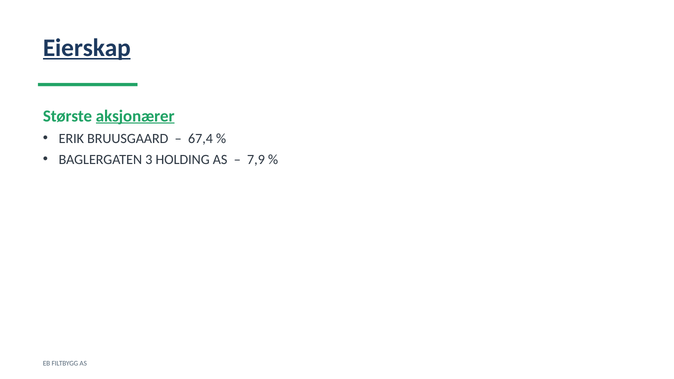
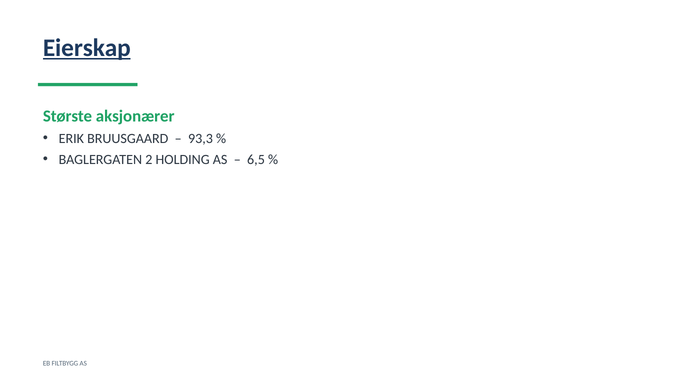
aksjonærer underline: present -> none (135, 116)
67,4: 67,4 -> 93,3 (201, 139)
3: 3 -> 2 (149, 160)
7,9: 7,9 -> 6,5 (256, 160)
